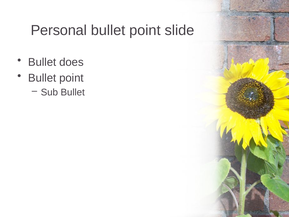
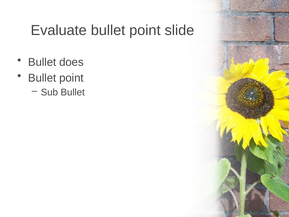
Personal: Personal -> Evaluate (59, 30)
